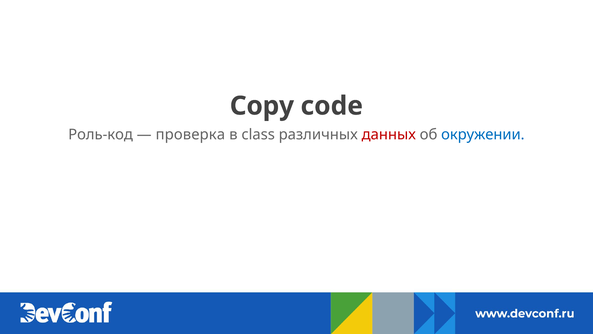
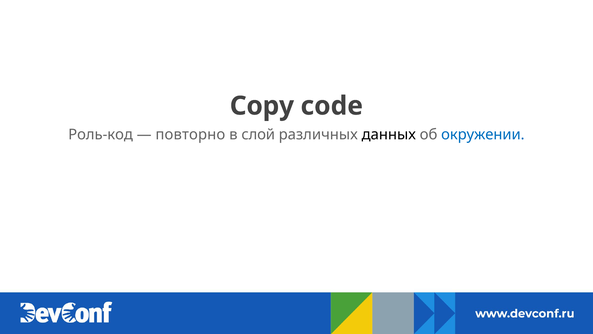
проверка: проверка -> повторно (190, 134)
class: class -> слой (258, 134)
данных colour: red -> black (389, 134)
